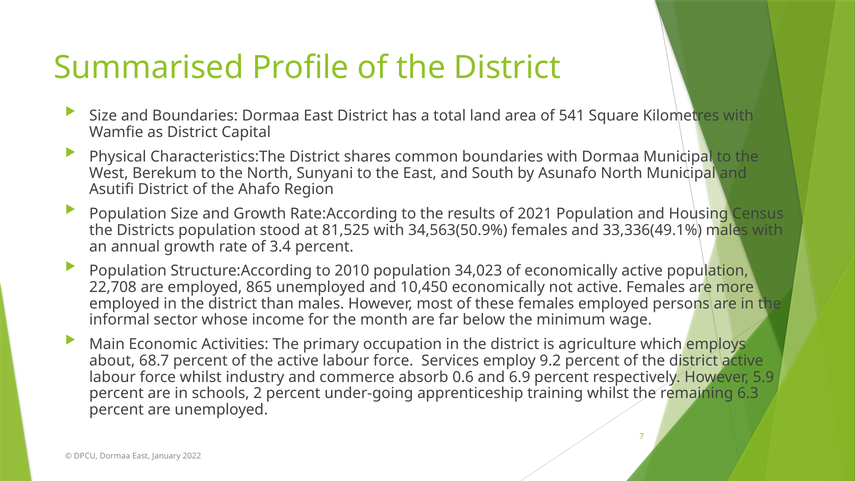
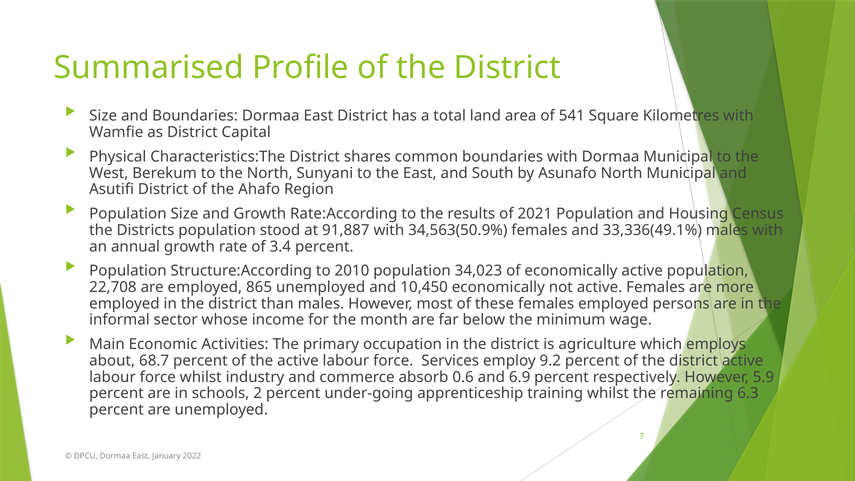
81,525: 81,525 -> 91,887 (346, 230)
